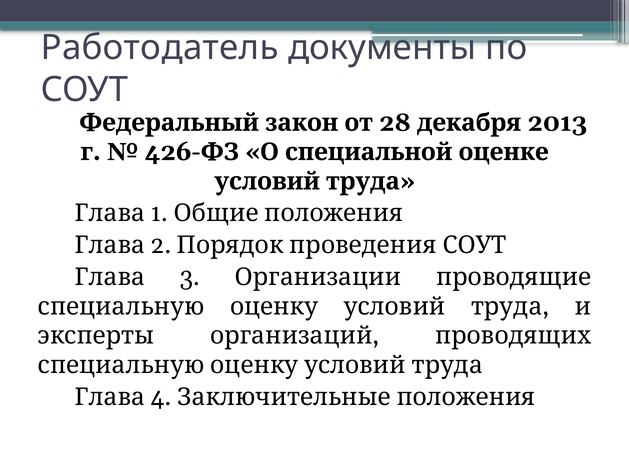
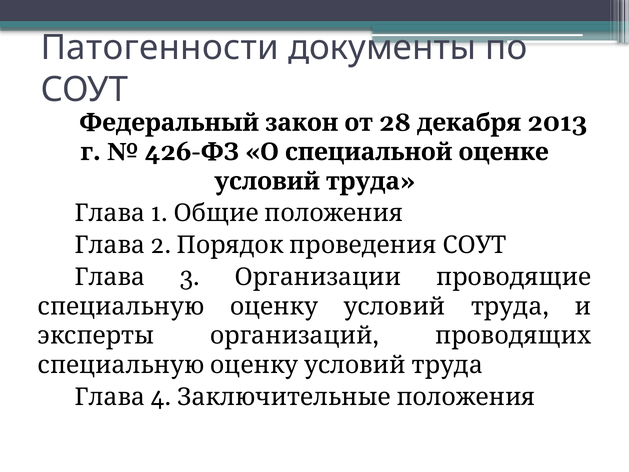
Работодатель: Работодатель -> Патогенности (160, 48)
